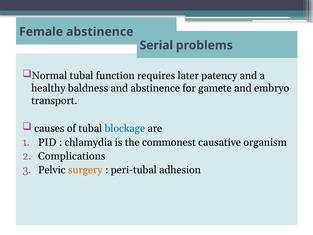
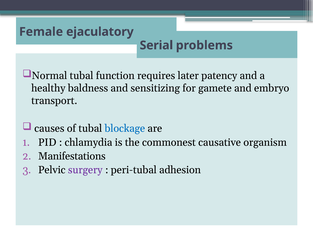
Female abstinence: abstinence -> ejaculatory (100, 32)
and abstinence: abstinence -> sensitizing (155, 88)
Complications: Complications -> Manifestations (72, 156)
surgery colour: orange -> purple (85, 170)
